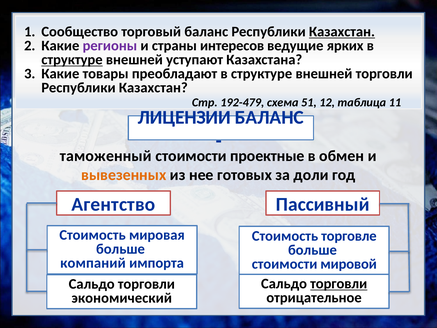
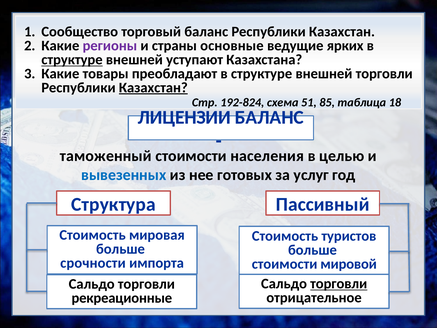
Казахстан underline: present -> none (342, 32)
интересов: интересов -> основные (232, 46)
Казахстан underline: none -> present (153, 88)
192-479: 192-479 -> 192-824 (242, 102)
12: 12 -> 85 (327, 102)
11: 11 -> 18 (395, 102)
проектные: проектные -> населения (267, 156)
обмен: обмен -> целью (342, 156)
вывезенных colour: orange -> blue (124, 175)
доли: доли -> услуг (311, 175)
Агентство: Агентство -> Структура (113, 204)
торговле: торговле -> туристов (349, 236)
компаний: компаний -> срочности (93, 263)
экономический: экономический -> рекреационные (122, 298)
